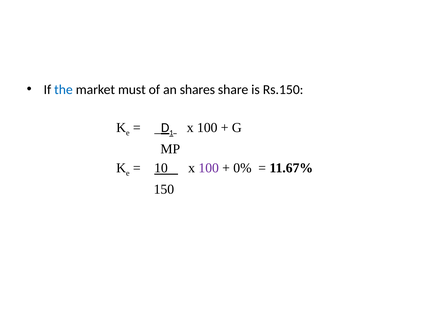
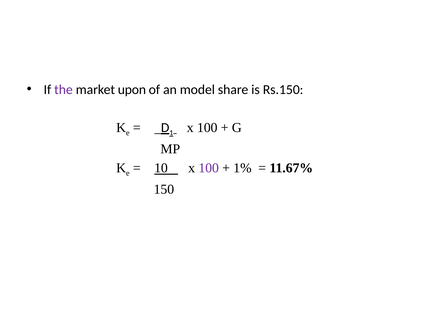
the colour: blue -> purple (63, 90)
must: must -> upon (132, 90)
shares: shares -> model (197, 90)
0%: 0% -> 1% (242, 168)
